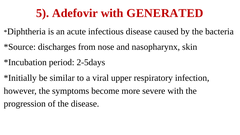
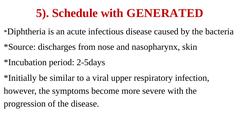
Adefovir: Adefovir -> Schedule (75, 13)
